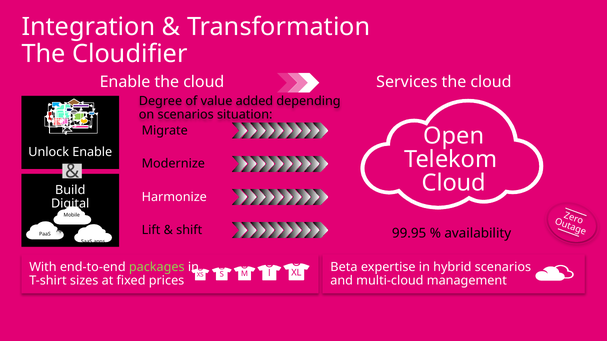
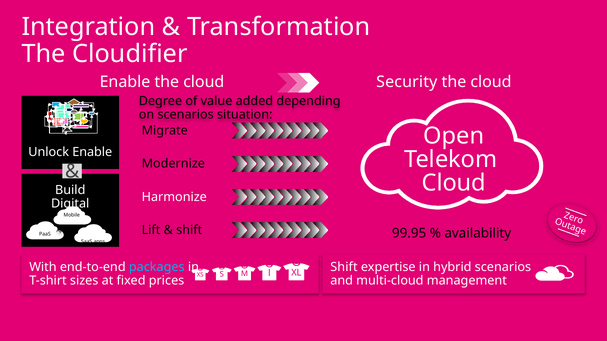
Services: Services -> Security (407, 82)
packages colour: light green -> light blue (157, 267)
Beta: Beta -> Shift (344, 267)
